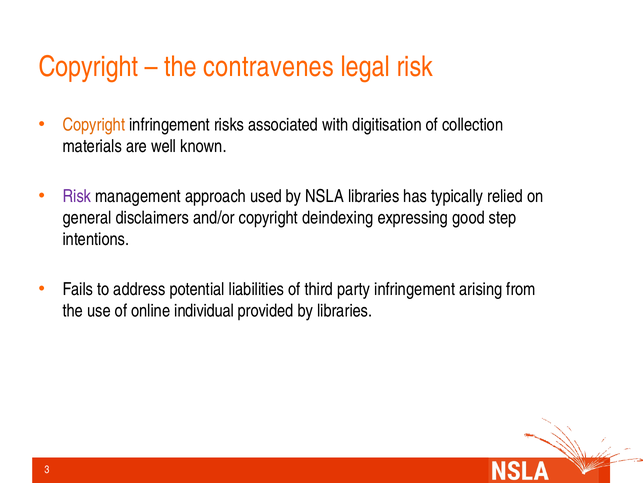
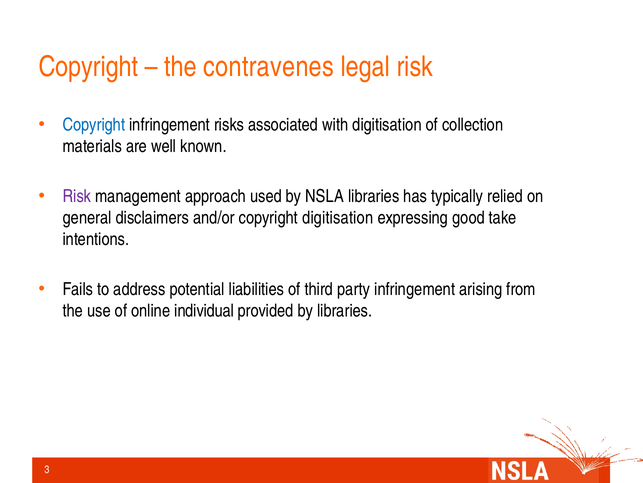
Copyright colour: orange -> blue (94, 125)
copyright deindexing: deindexing -> digitisation (338, 218)
step: step -> take (503, 218)
